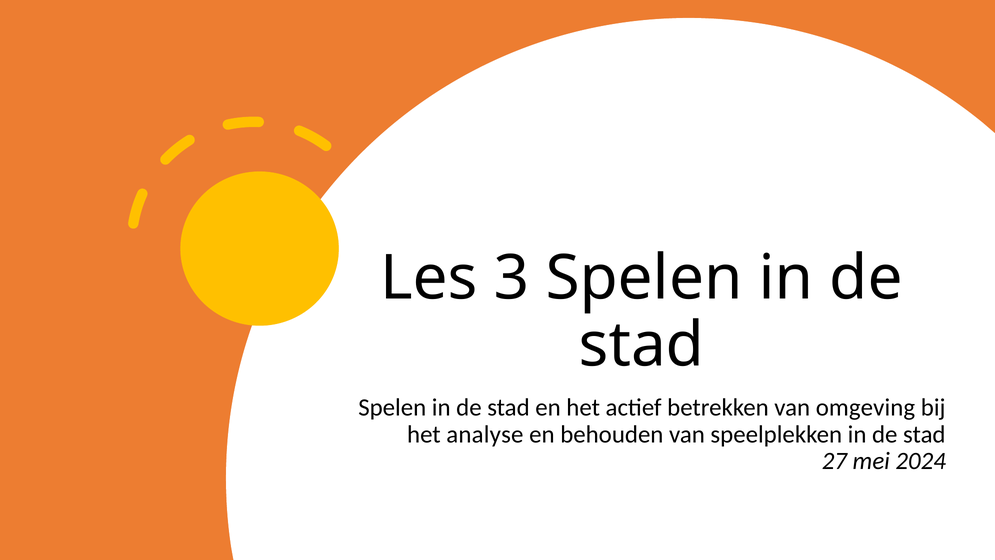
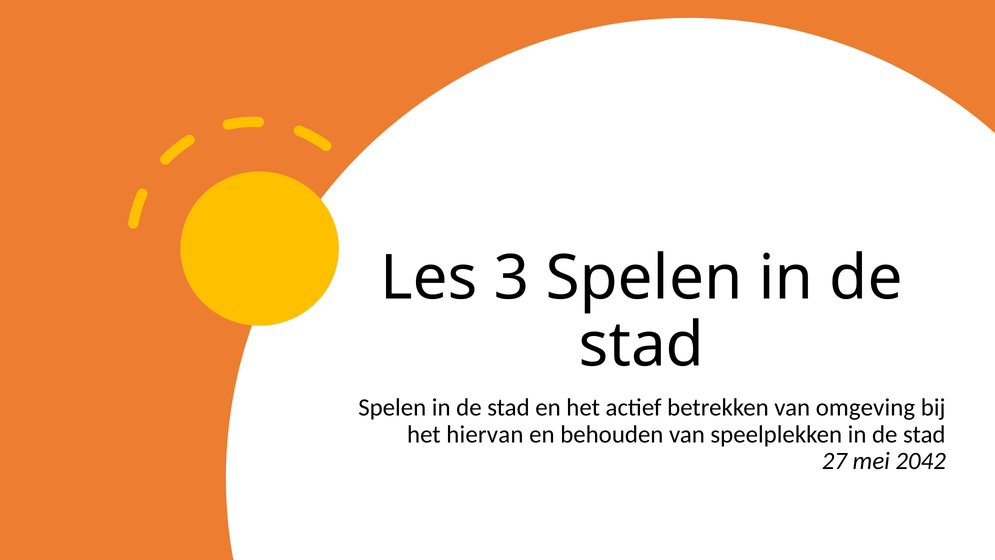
analyse: analyse -> hiervan (485, 434)
2024: 2024 -> 2042 (921, 461)
